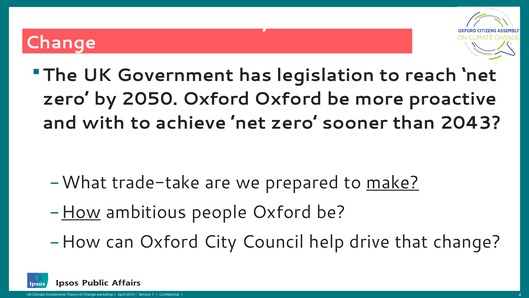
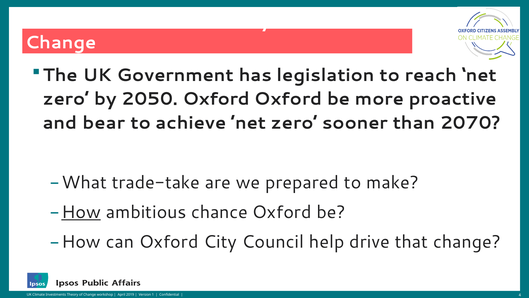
with: with -> bear (104, 123)
2043: 2043 -> 2070 (470, 123)
make underline: present -> none (393, 182)
people: people -> chance (219, 212)
